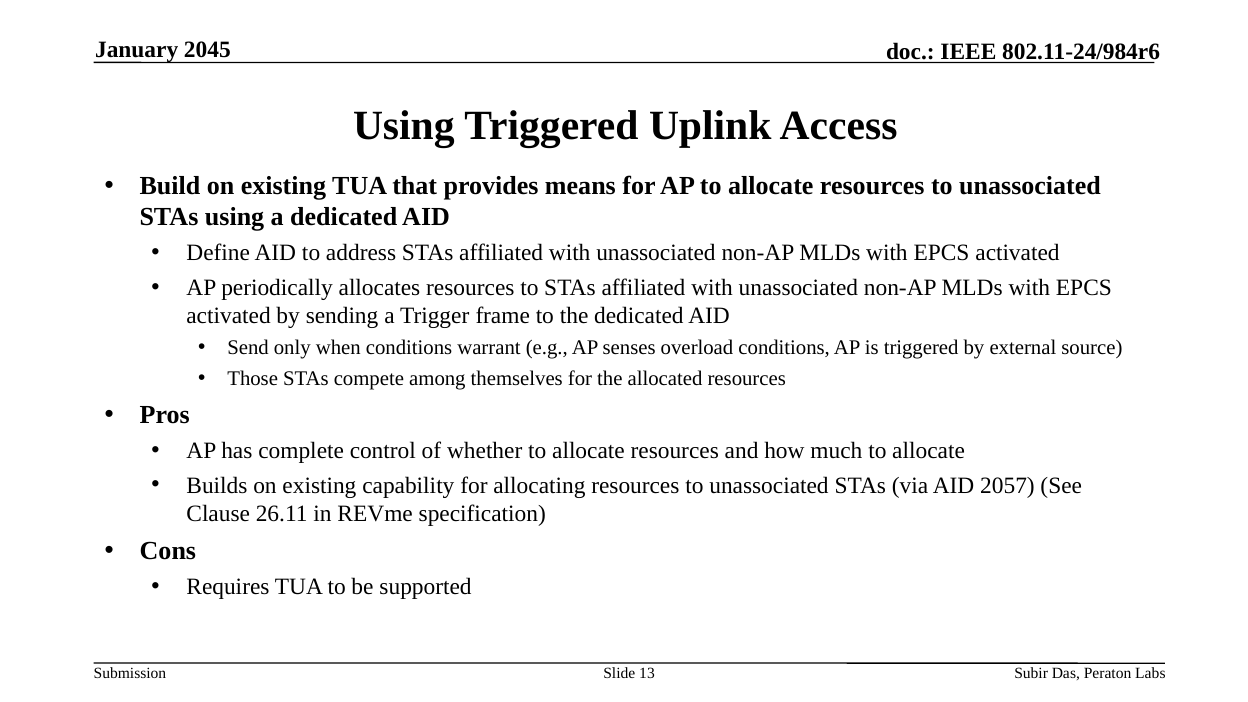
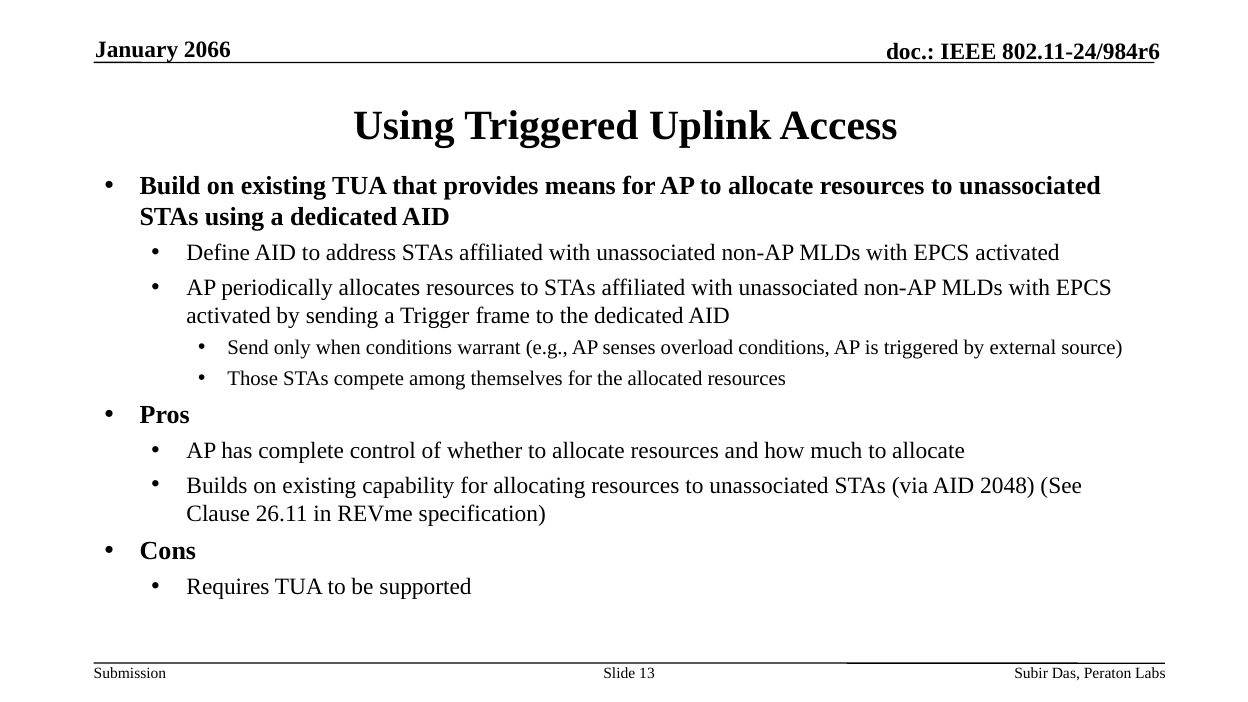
2045: 2045 -> 2066 (207, 50)
2057: 2057 -> 2048 (1007, 486)
